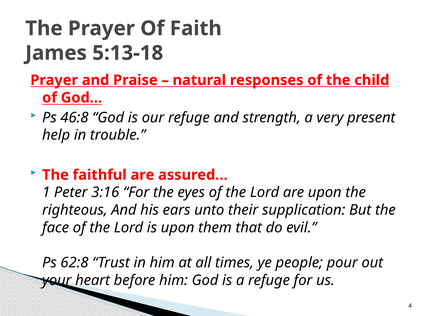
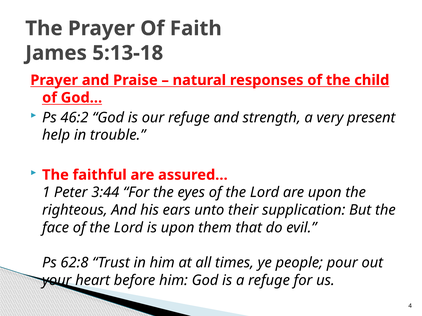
46:8: 46:8 -> 46:2 (74, 118)
3:16: 3:16 -> 3:44 (105, 193)
